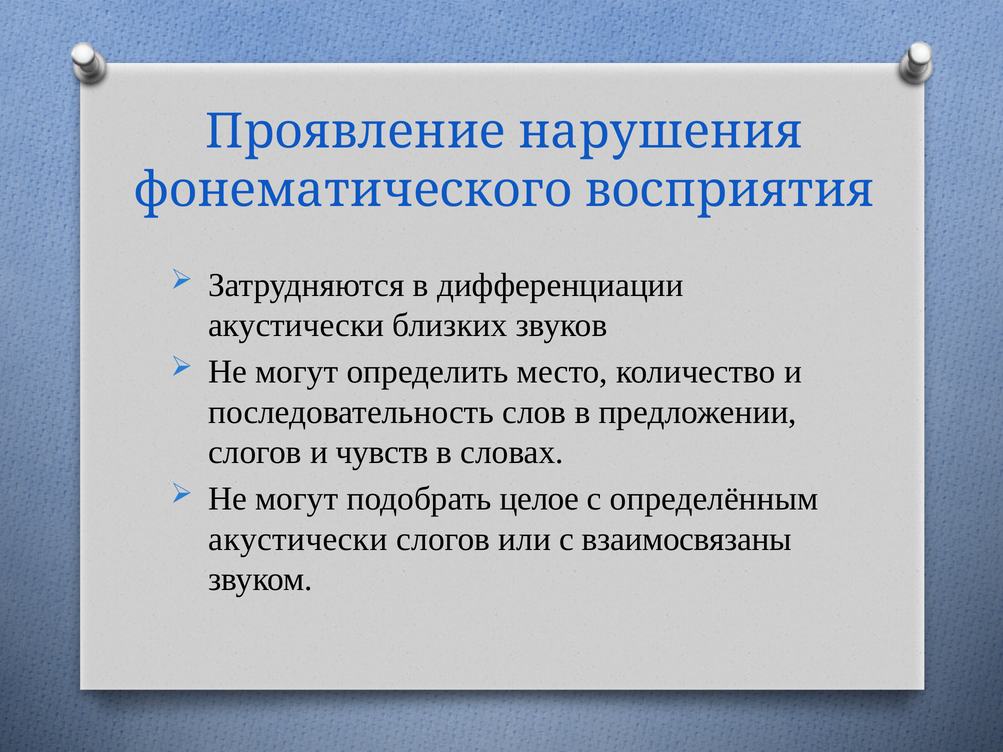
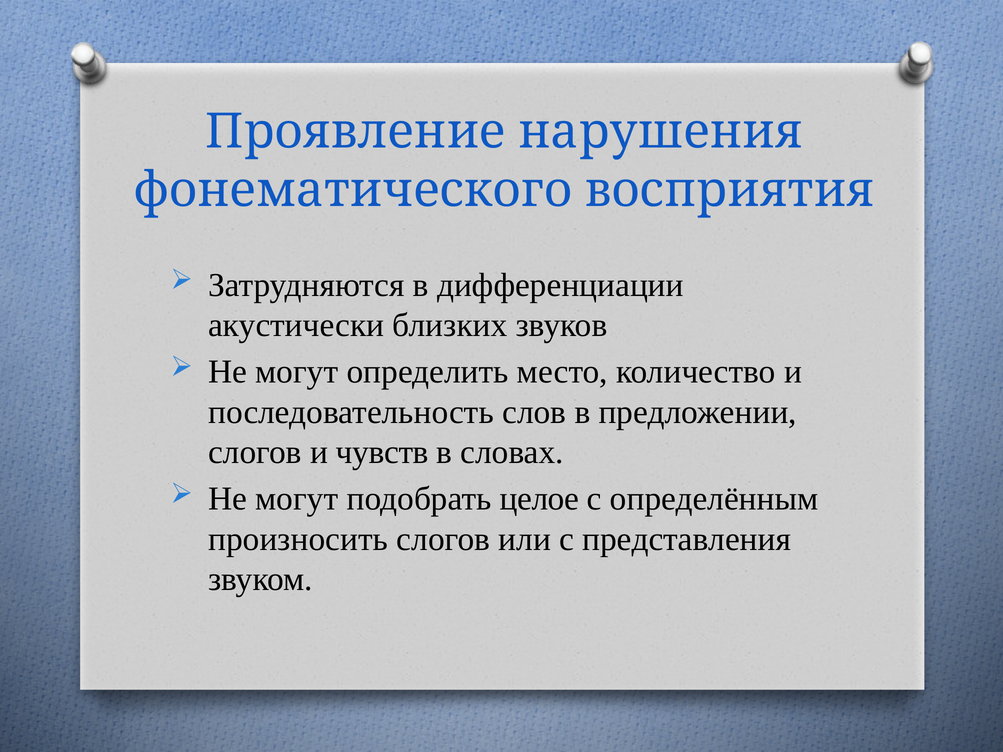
акустически: акустически -> произносить (298, 539)
взаимосвязаны: взаимосвязаны -> представления (687, 539)
